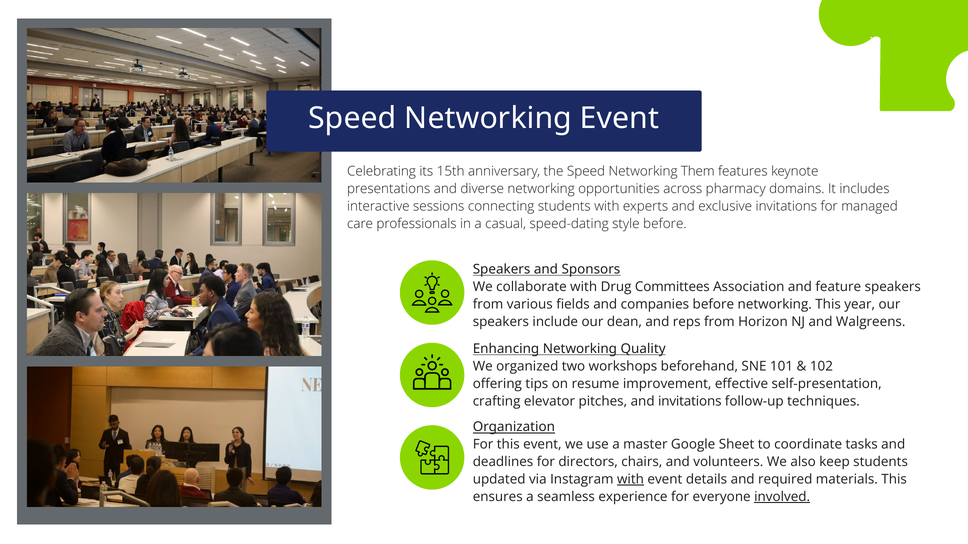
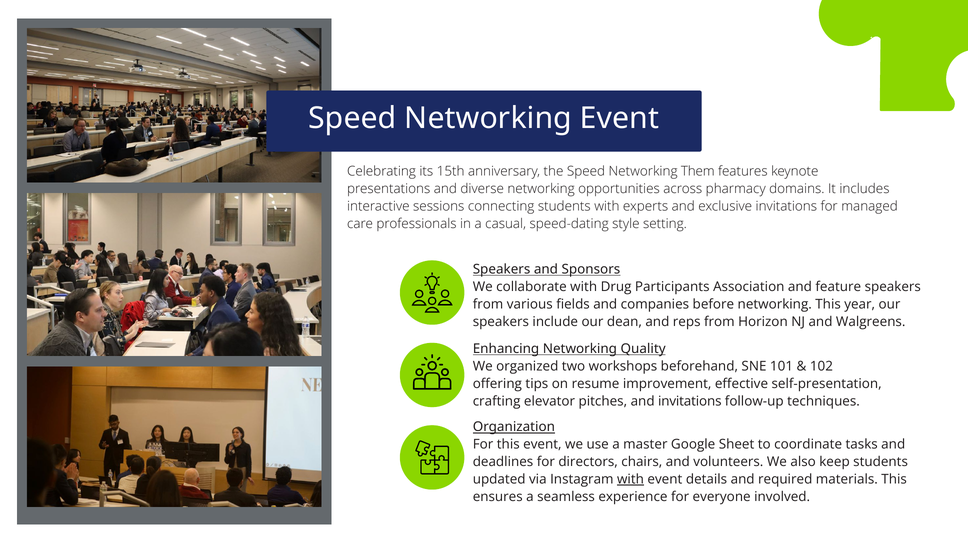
style before: before -> setting (665, 224)
Committees: Committees -> Participants (672, 287)
involved underline: present -> none (782, 497)
